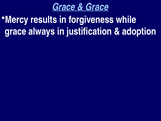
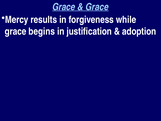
always: always -> begins (42, 31)
